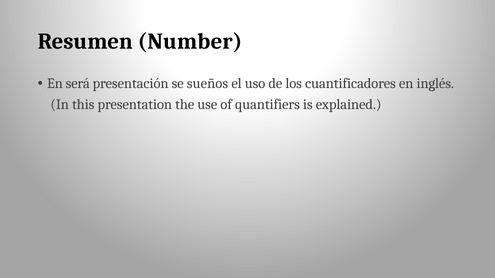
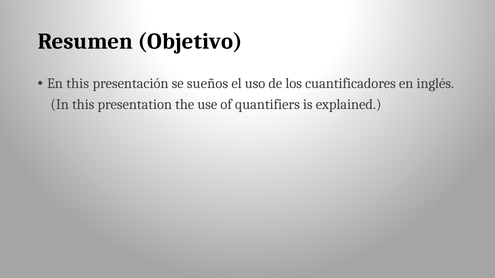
Number: Number -> Objetivo (190, 42)
En será: será -> this (78, 84)
